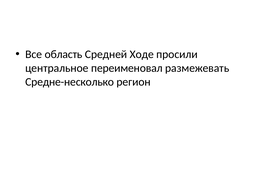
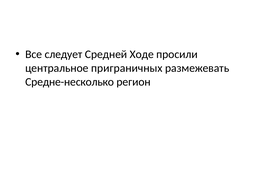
область: область -> следует (64, 54)
переименовал: переименовал -> приграничных (127, 68)
